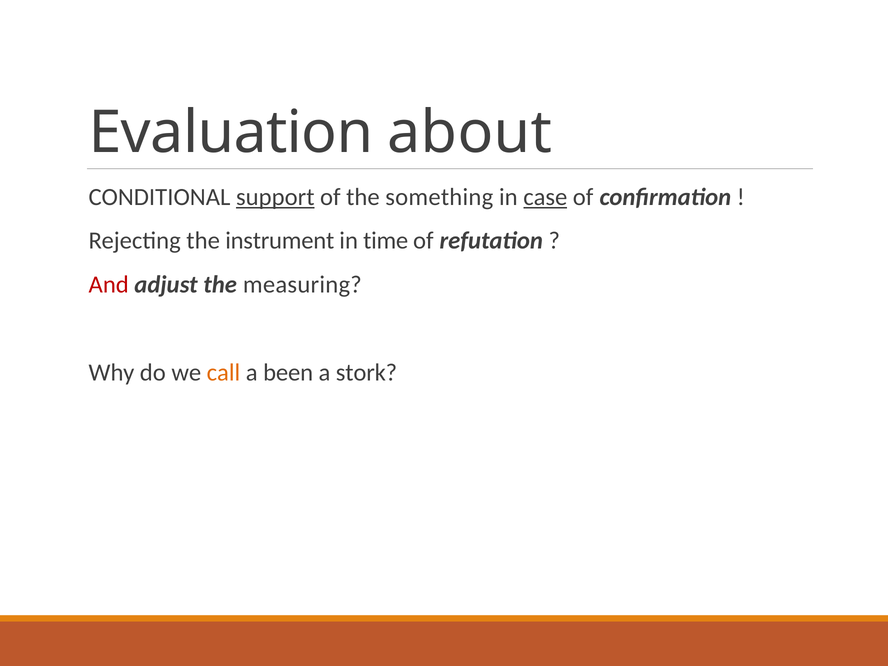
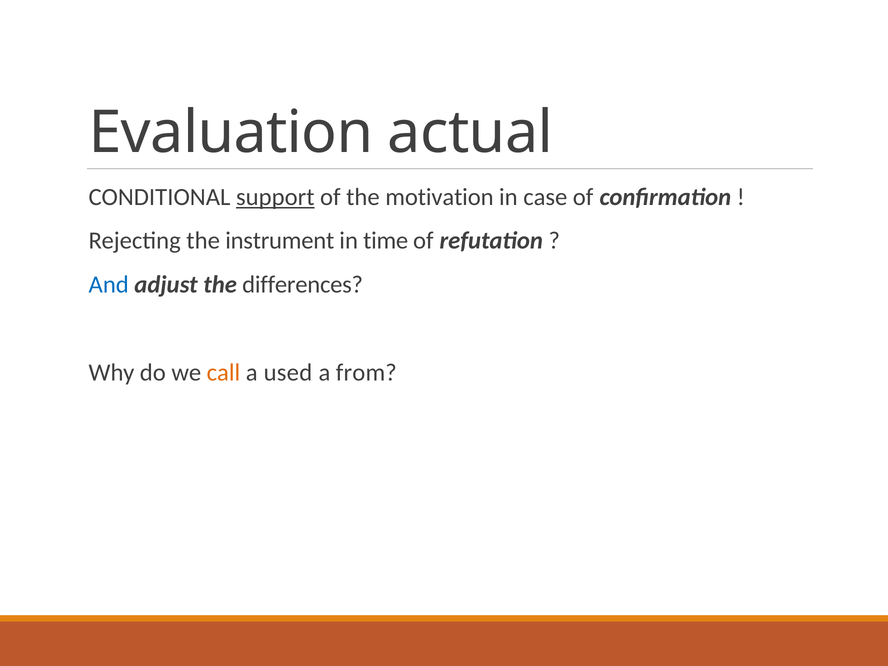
about: about -> actual (470, 133)
something: something -> motivation (439, 197)
case underline: present -> none (545, 197)
And colour: red -> blue (109, 285)
measuring: measuring -> differences (303, 285)
been: been -> used (288, 373)
stork: stork -> from (366, 373)
